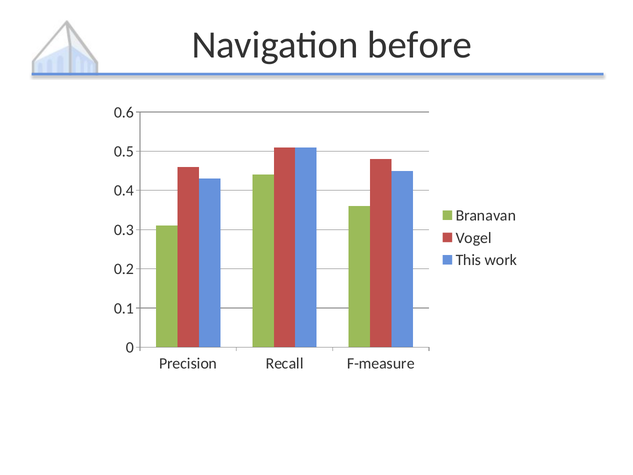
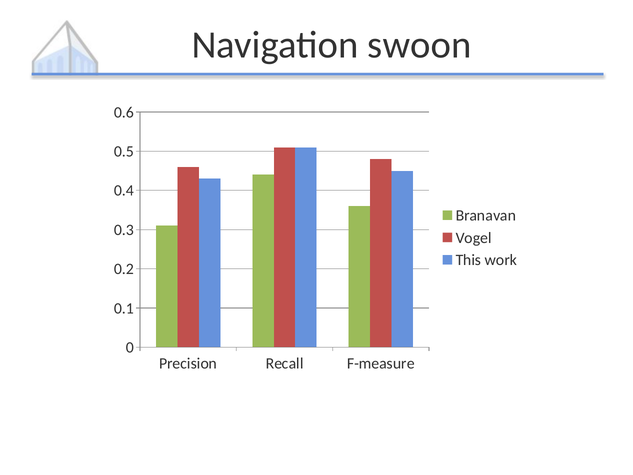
before: before -> swoon (420, 45)
